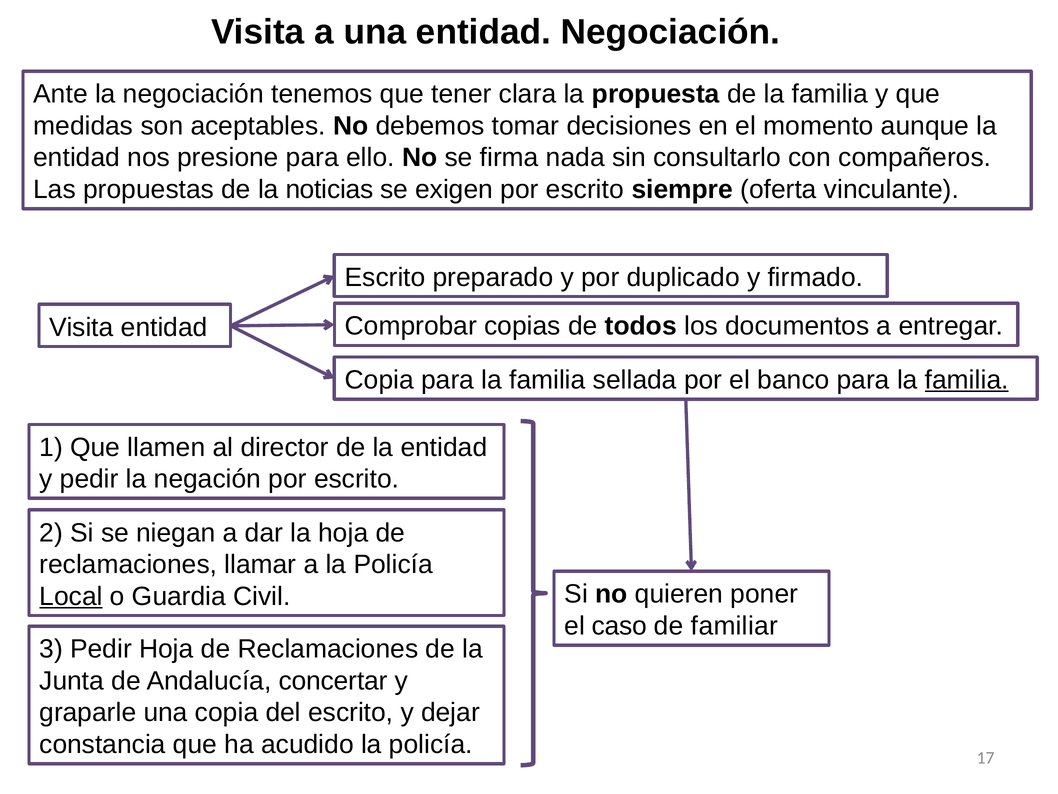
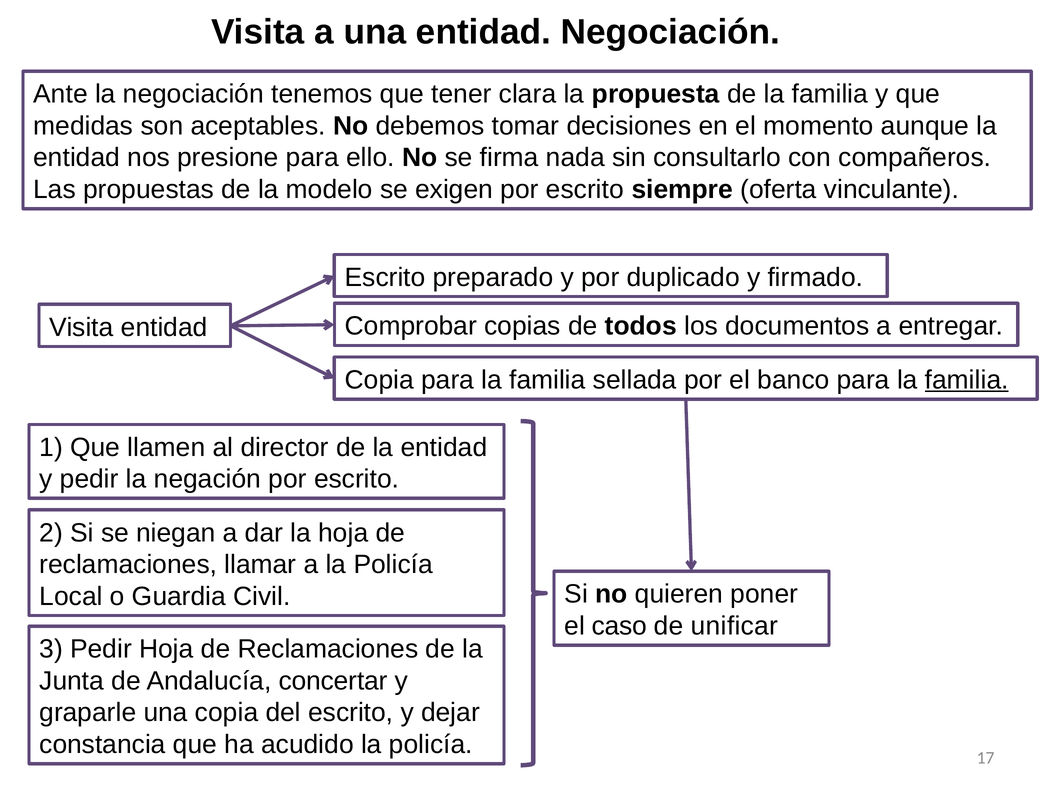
noticias: noticias -> modelo (329, 189)
Local underline: present -> none (71, 596)
familiar: familiar -> unificar (735, 626)
